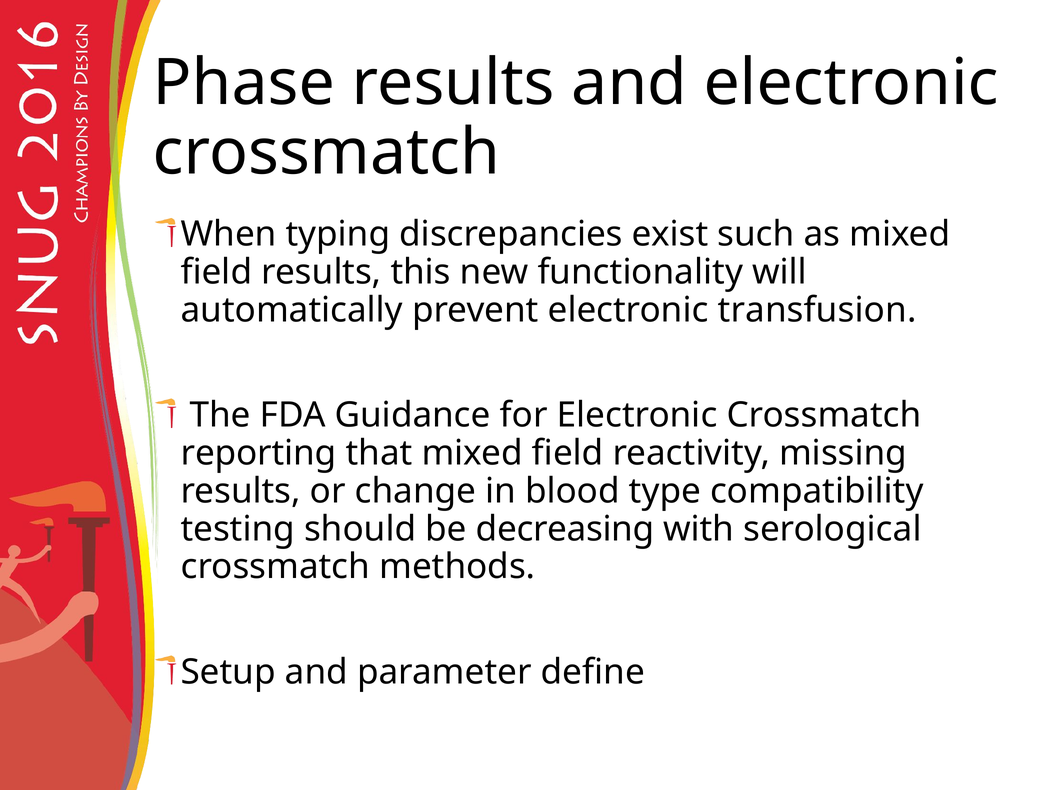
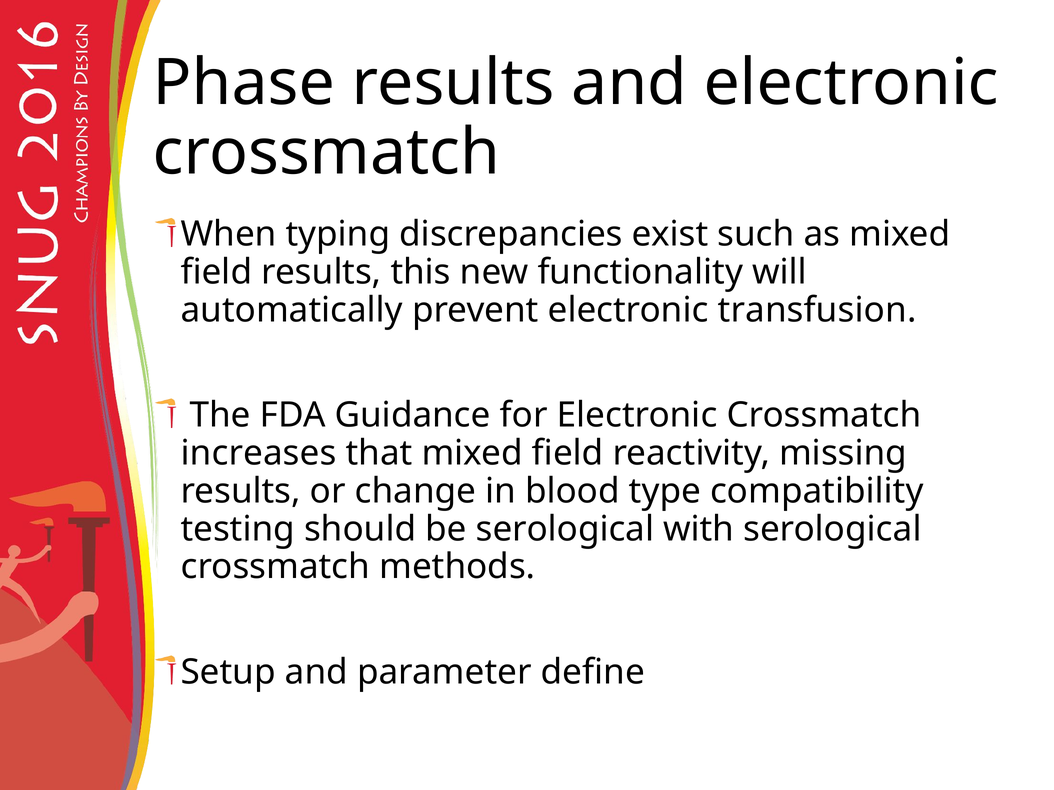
reporting: reporting -> increases (259, 453)
be decreasing: decreasing -> serological (565, 529)
